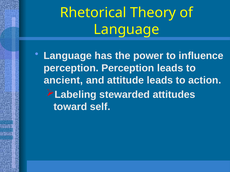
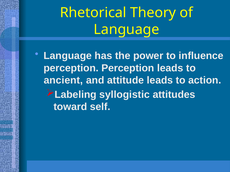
stewarded: stewarded -> syllogistic (125, 95)
